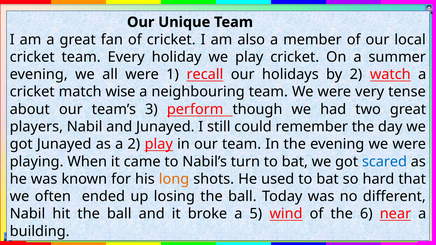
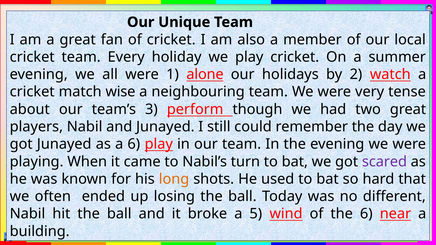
recall: recall -> alone (205, 75)
a 2: 2 -> 6 (134, 144)
scared colour: blue -> purple (384, 162)
